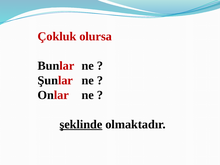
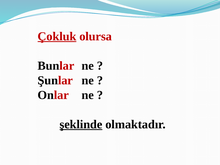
Çokluk underline: none -> present (57, 36)
